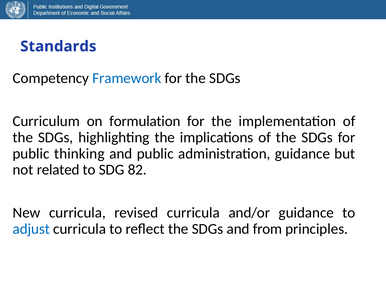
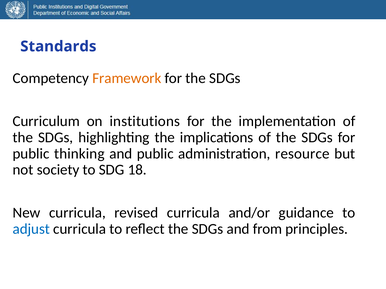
Framework colour: blue -> orange (127, 78)
formulation: formulation -> institutions (145, 122)
administration guidance: guidance -> resource (302, 154)
related: related -> society (58, 170)
82: 82 -> 18 (137, 170)
